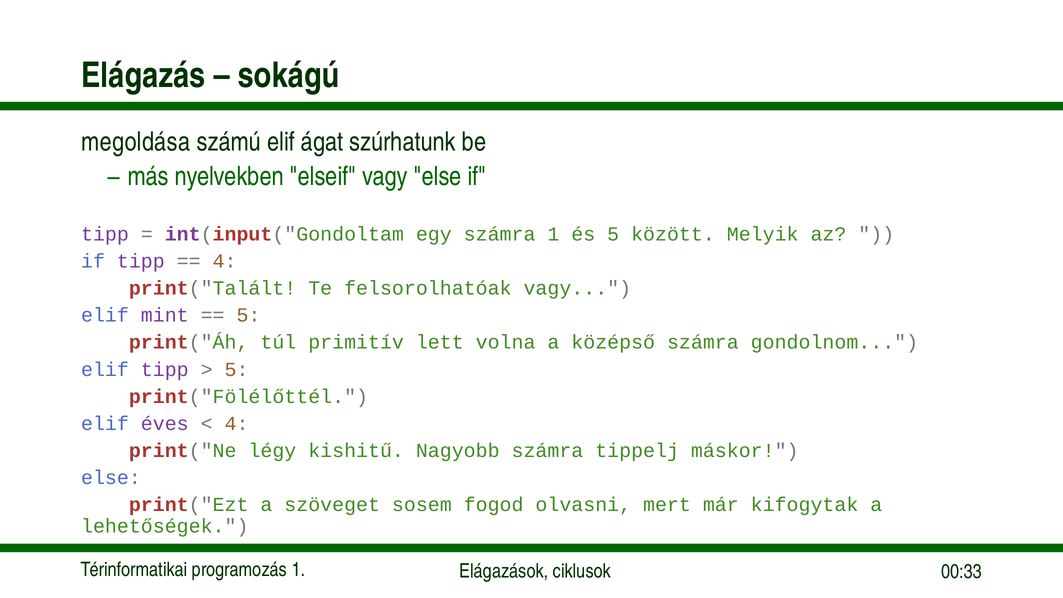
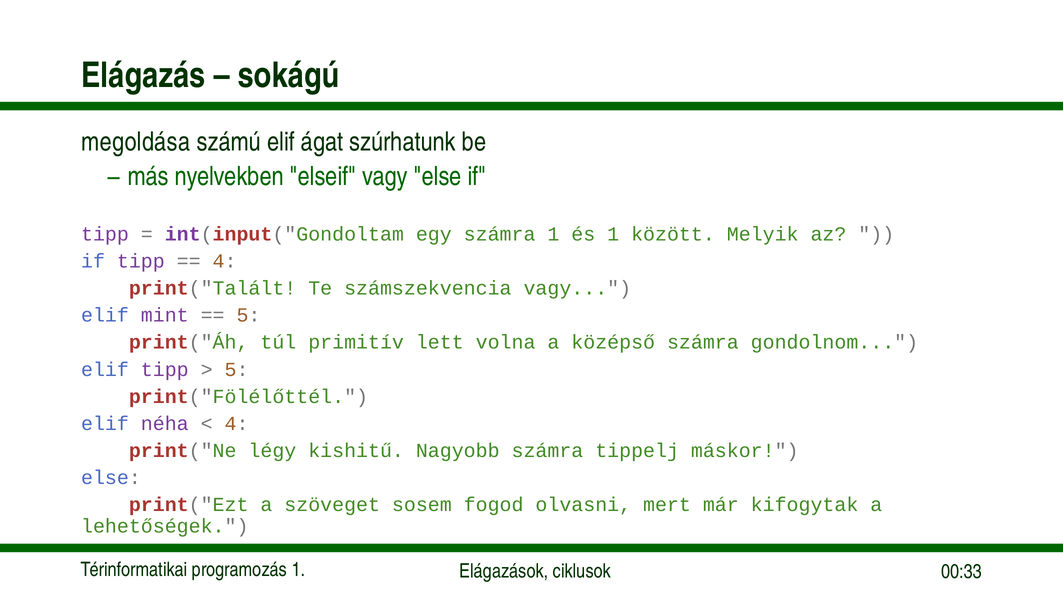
és 5: 5 -> 1 (613, 234)
felsorolhatóak: felsorolhatóak -> számszekvencia (428, 288)
éves: éves -> néha (165, 423)
